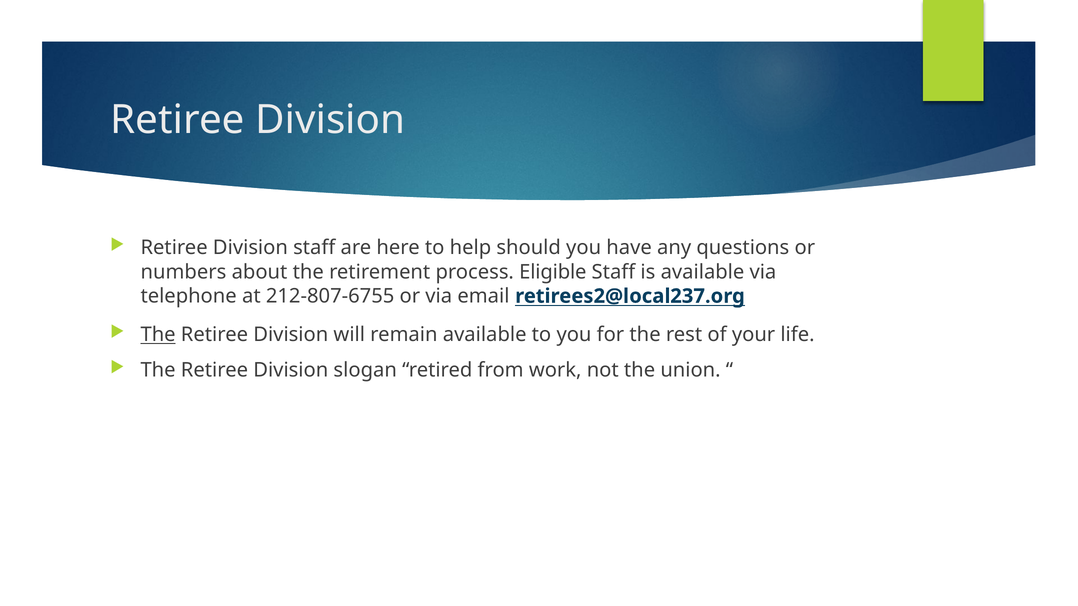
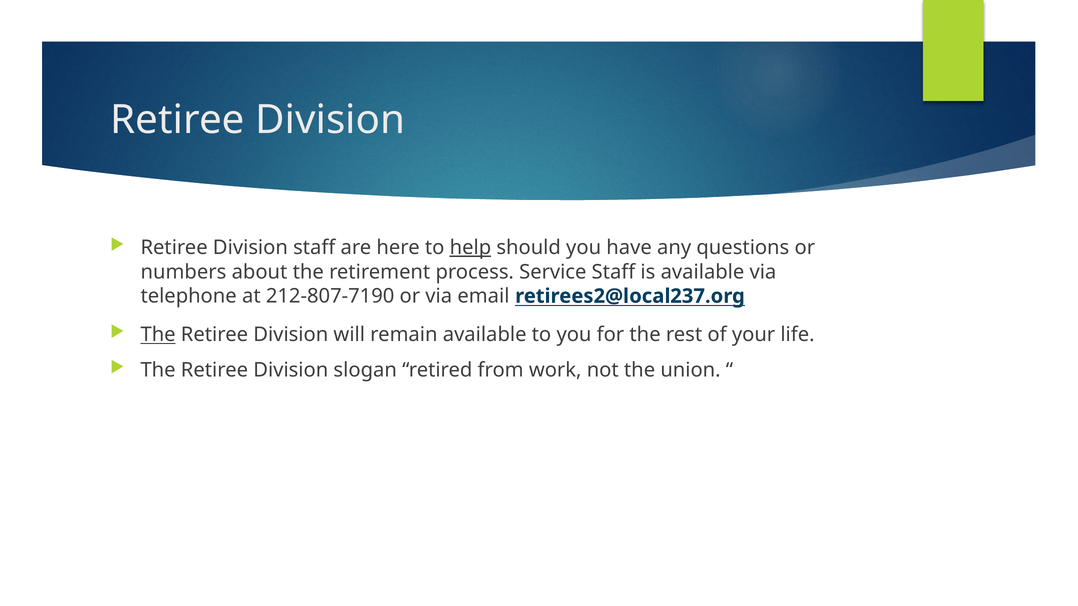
help underline: none -> present (470, 248)
Eligible: Eligible -> Service (553, 272)
212-807-6755: 212-807-6755 -> 212-807-7190 (330, 296)
